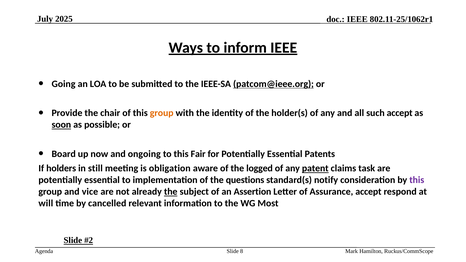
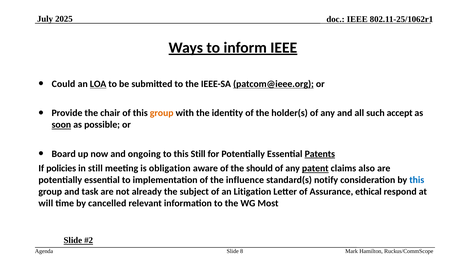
Going: Going -> Could (64, 84)
LOA underline: none -> present (98, 84)
this Fair: Fair -> Still (198, 154)
Patents underline: none -> present (320, 154)
holders: holders -> policies (61, 169)
logged: logged -> should (260, 169)
task: task -> also (367, 169)
questions: questions -> influence (245, 180)
this colour: purple -> blue (417, 180)
vice: vice -> task (90, 192)
the underline: present -> none (171, 192)
Assertion: Assertion -> Litigation (252, 192)
Assurance accept: accept -> ethical (368, 192)
